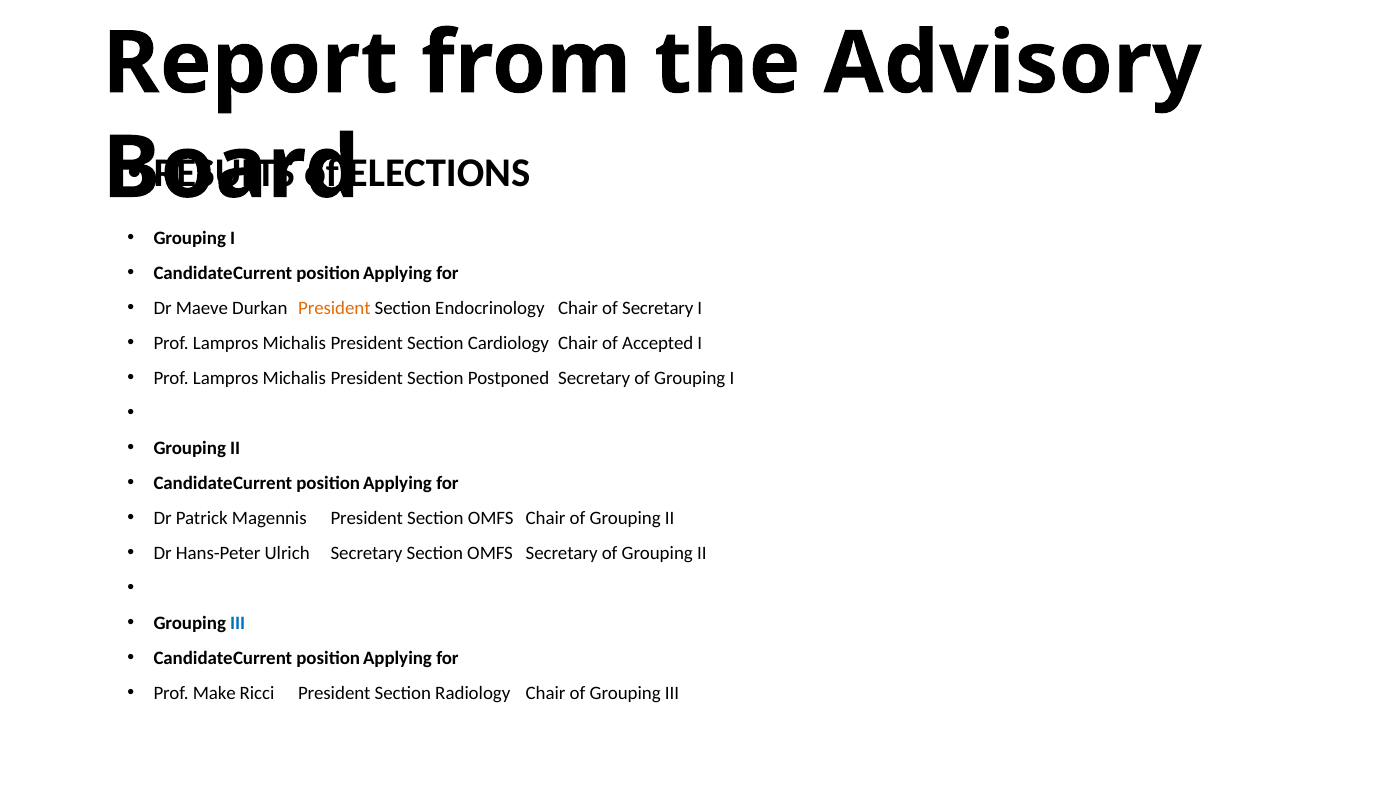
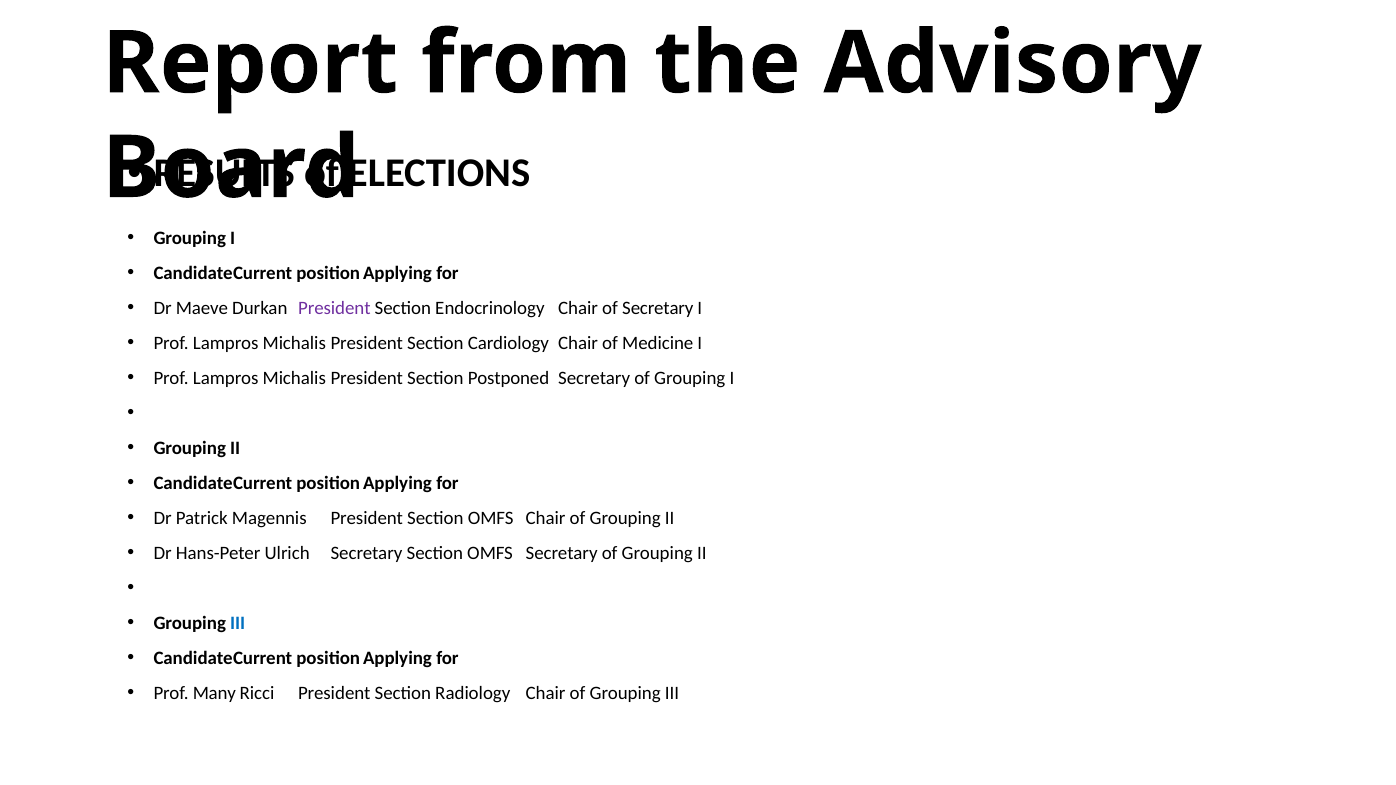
President colour: orange -> purple (334, 308)
Accepted: Accepted -> Medicine (658, 343)
Make: Make -> Many (214, 693)
